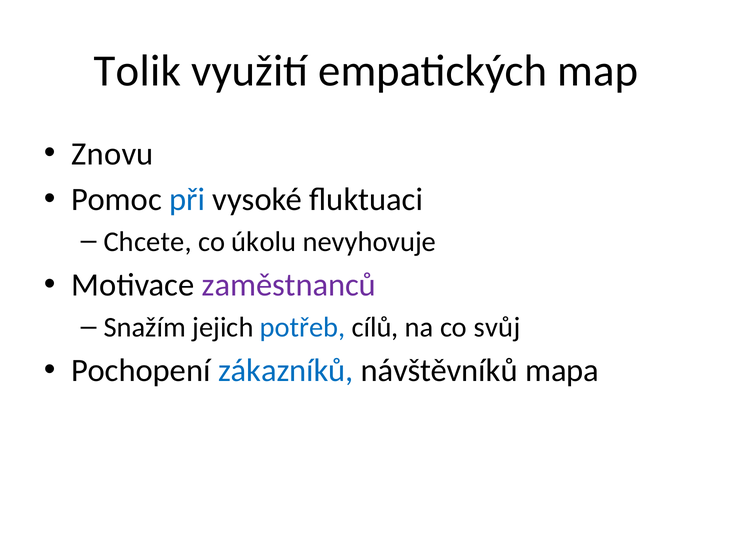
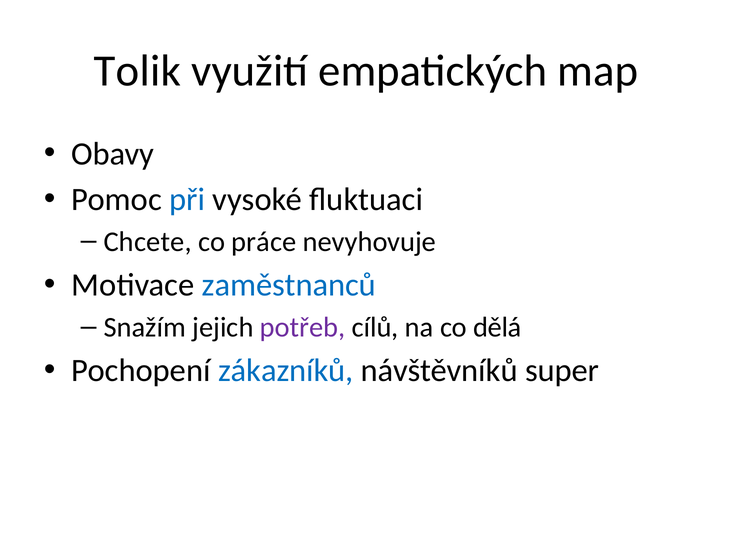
Znovu: Znovu -> Obavy (113, 154)
úkolu: úkolu -> práce (264, 241)
zaměstnanců colour: purple -> blue (289, 285)
potřeb colour: blue -> purple (303, 327)
svůj: svůj -> dělá (497, 327)
mapa: mapa -> super (562, 371)
